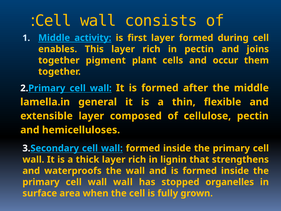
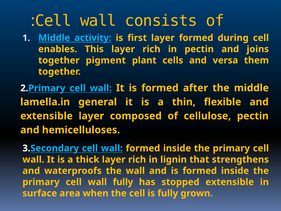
occur: occur -> versa (225, 60)
wall wall: wall -> fully (123, 182)
stopped organelles: organelles -> extensible (230, 182)
